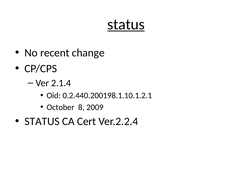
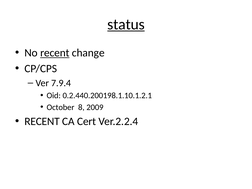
recent underline: none -> present (55, 53)
2.1.4: 2.1.4 -> 7.9.4 (61, 83)
STATUS: STATUS -> RECENT (42, 121)
